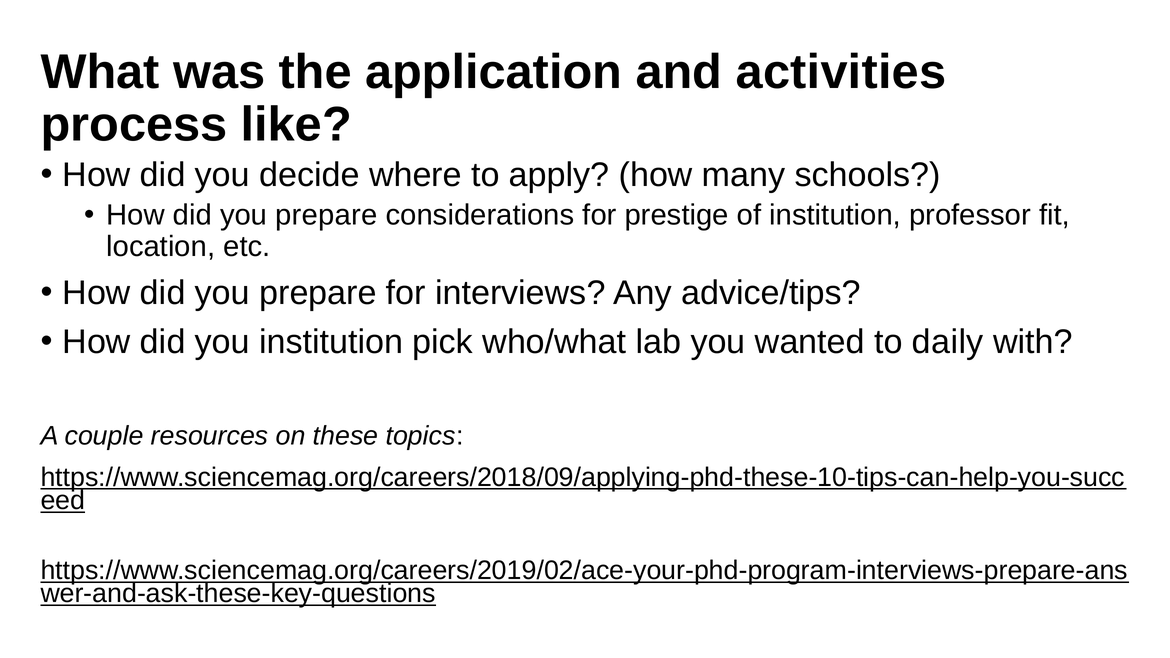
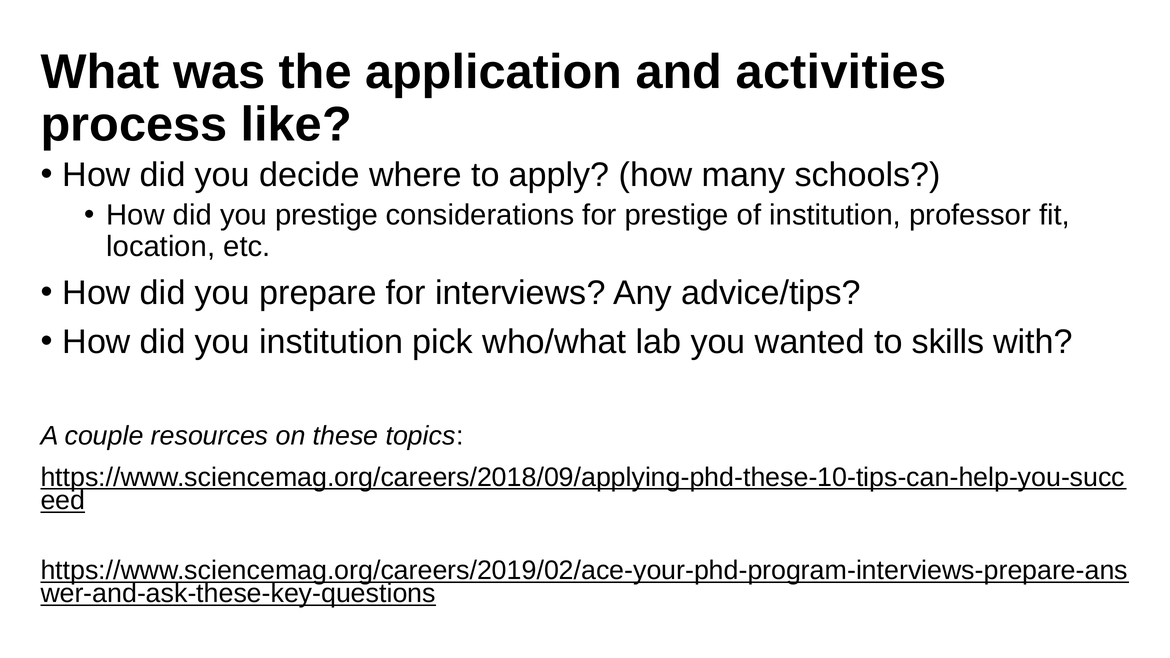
prepare: prepare -> prestige (327, 215)
daily: daily -> skills (948, 342)
